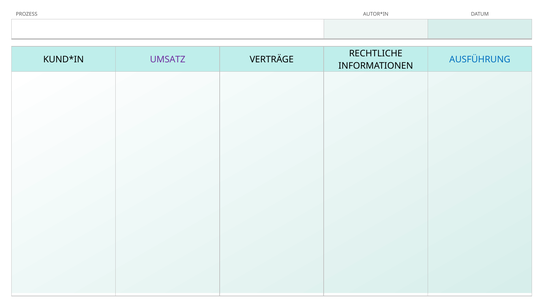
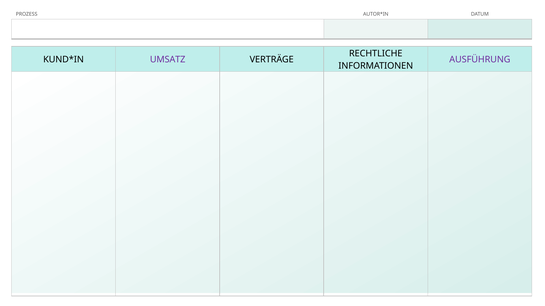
AUSFÜHRUNG colour: blue -> purple (480, 60)
